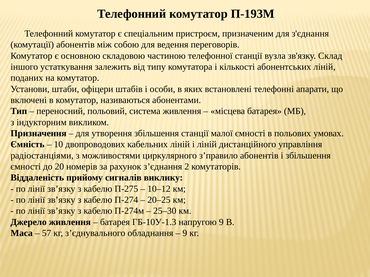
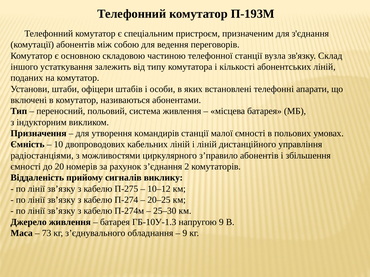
утворення збільшення: збільшення -> командирів (157, 134)
57: 57 -> 73 (47, 233)
